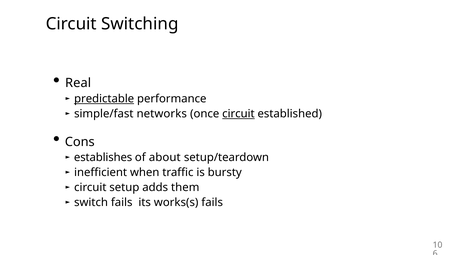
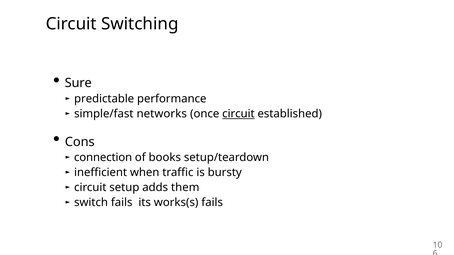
Real: Real -> Sure (78, 83)
predictable underline: present -> none (104, 99)
establishes: establishes -> connection (103, 158)
about: about -> books (165, 158)
